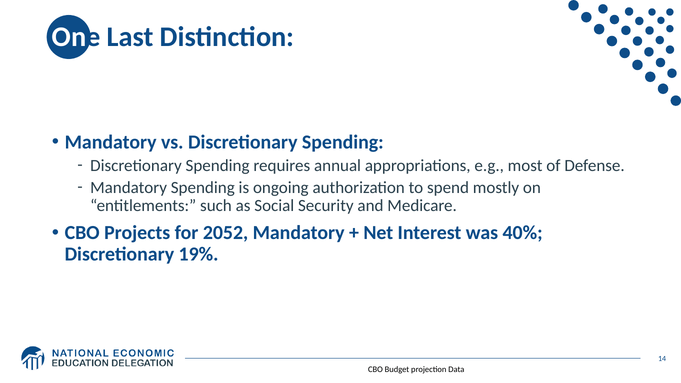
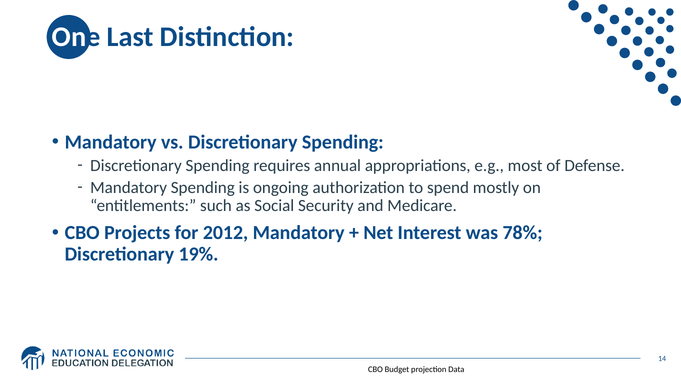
2052: 2052 -> 2012 (226, 233)
40%: 40% -> 78% (523, 233)
